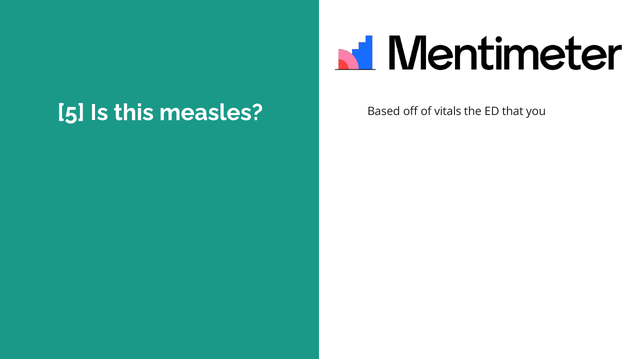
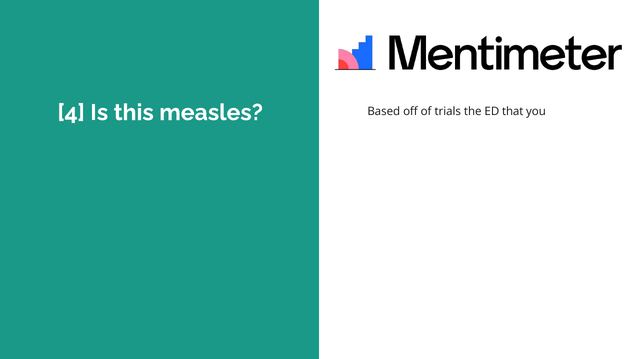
5: 5 -> 4 (71, 112)
vitals: vitals -> trials (448, 112)
